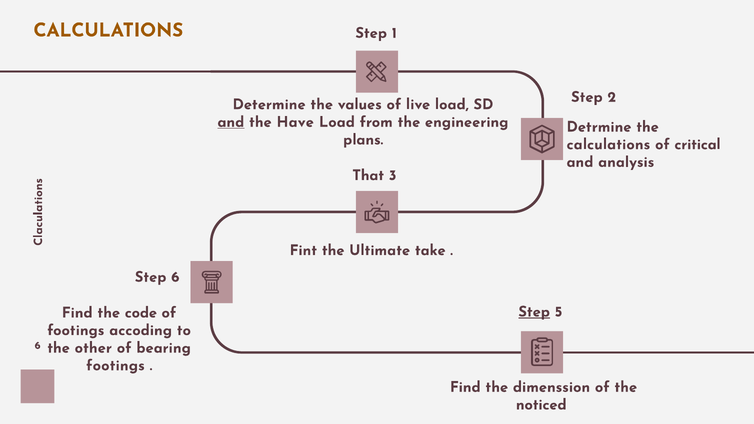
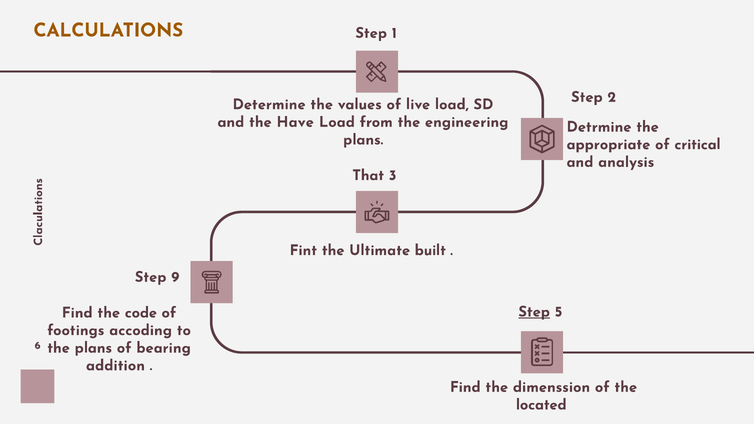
and underline: present -> none (231, 122)
calculations: calculations -> appropriate (608, 144)
take: take -> built (430, 250)
Step 6: 6 -> 9 (175, 277)
the other: other -> plans (93, 348)
footings: footings -> addition (115, 366)
noticed: noticed -> located (541, 405)
